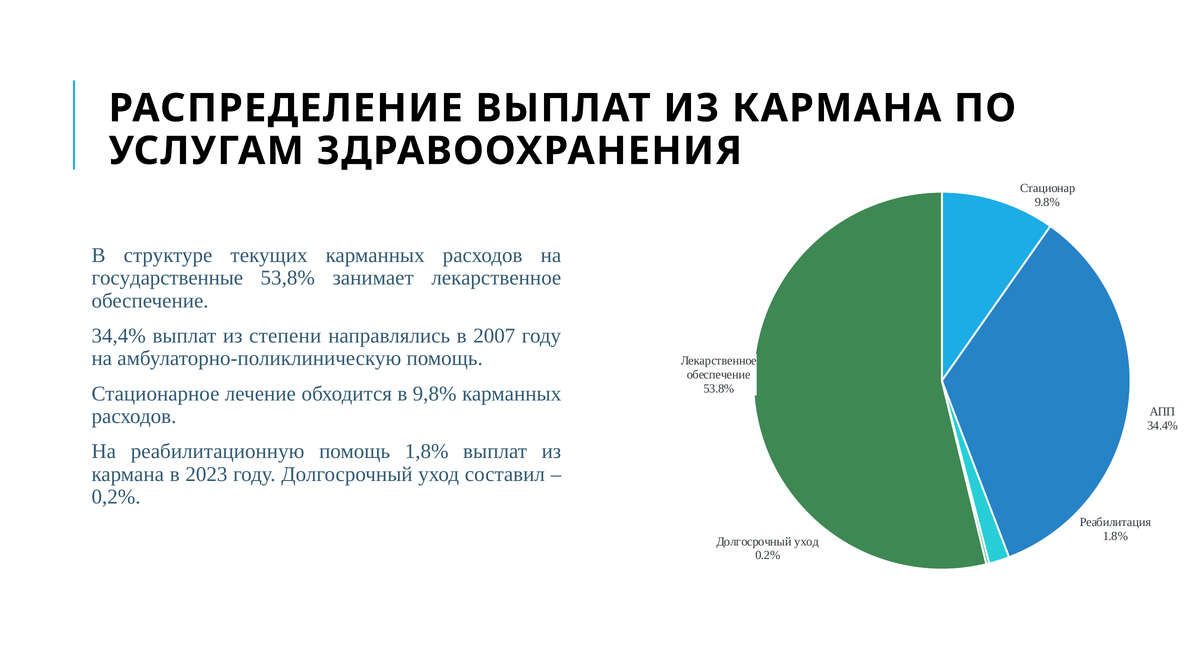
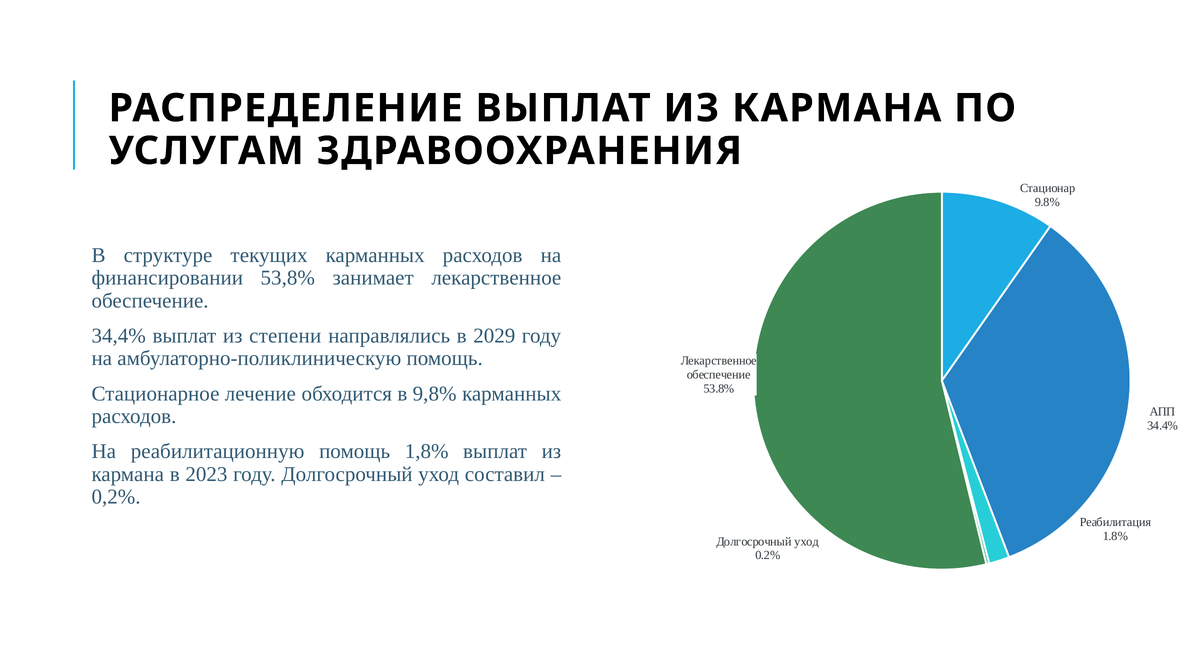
государственные: государственные -> финансировании (167, 278)
2007: 2007 -> 2029 (494, 336)
